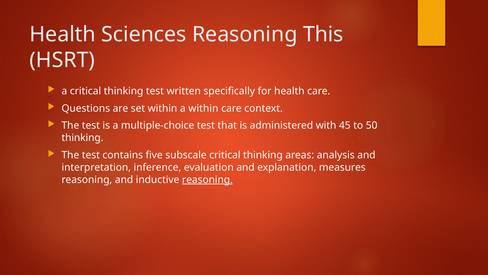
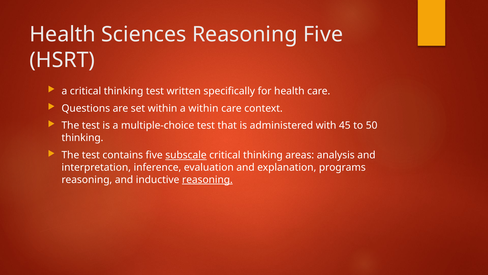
Reasoning This: This -> Five (323, 34)
subscale underline: none -> present (186, 155)
measures: measures -> programs (342, 167)
